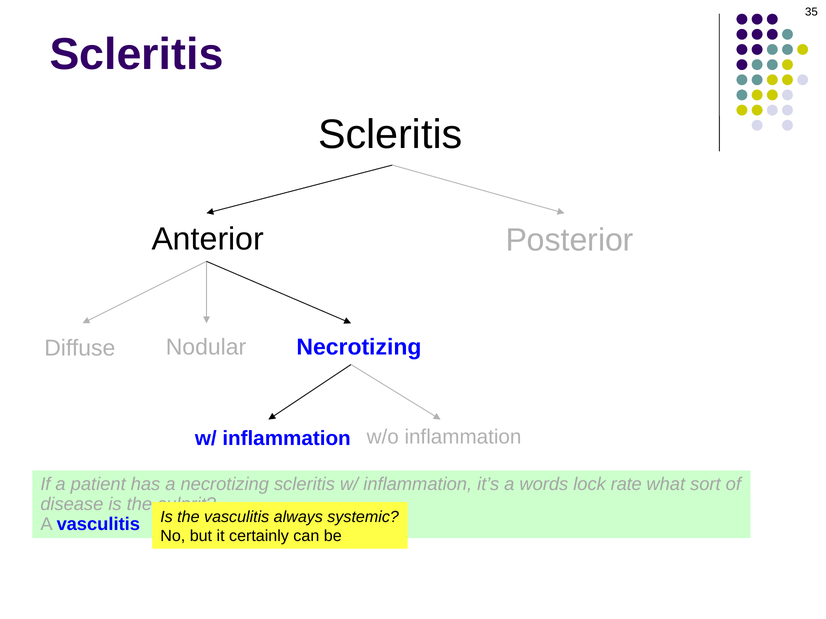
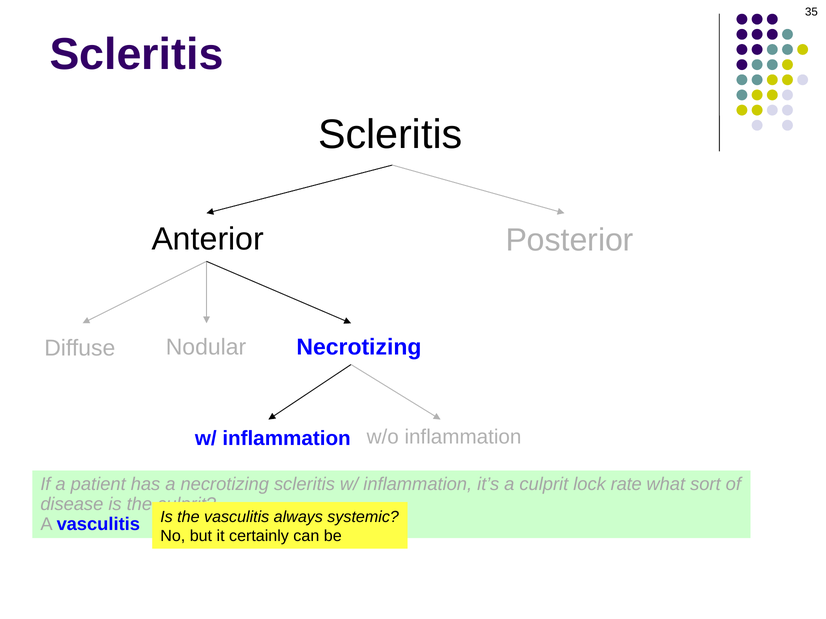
a words: words -> culprit (544, 485)
